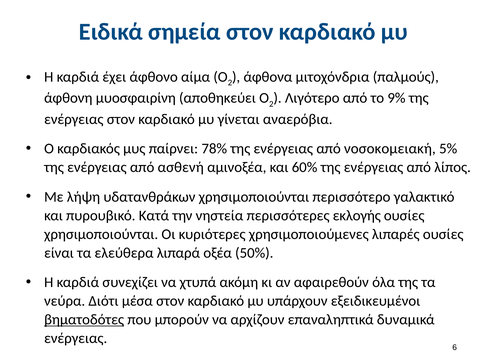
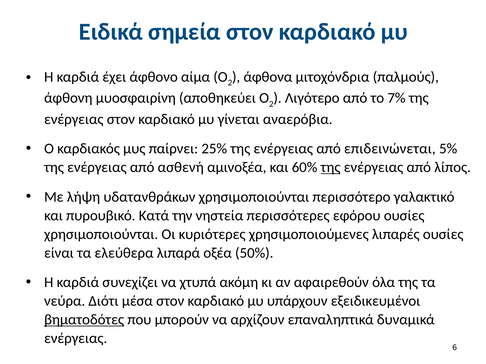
9%: 9% -> 7% (396, 98)
78%: 78% -> 25% (214, 149)
νοσοκομειακή: νοσοκομειακή -> επιδεινώνεται (390, 149)
της underline: none -> present (331, 168)
εκλογής: εκλογής -> εφόρου (357, 216)
